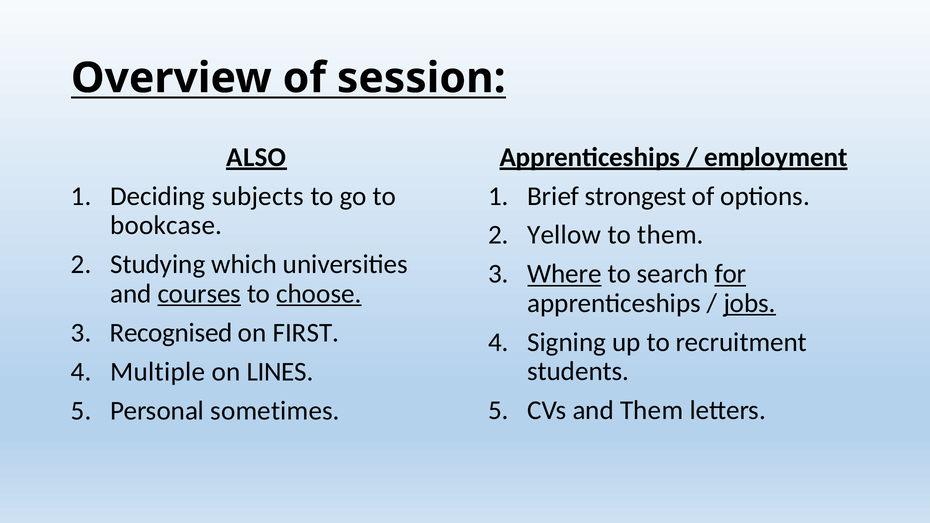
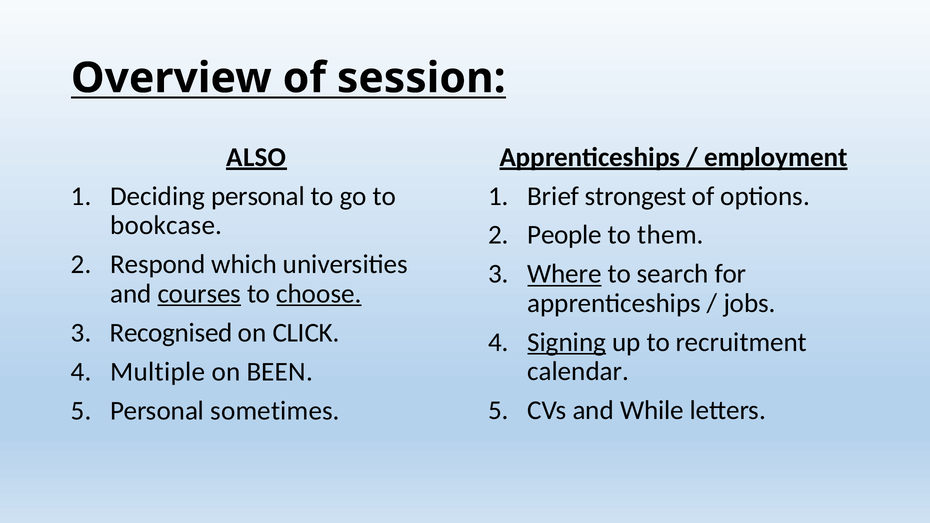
Deciding subjects: subjects -> personal (258, 196)
Yellow: Yellow -> People (565, 235)
Studying: Studying -> Respond (158, 265)
for underline: present -> none (731, 274)
jobs underline: present -> none (750, 303)
FIRST: FIRST -> CLICK (306, 333)
Signing underline: none -> present (567, 342)
students: students -> calendar (578, 371)
LINES: LINES -> BEEN (280, 372)
and Them: Them -> While (652, 410)
